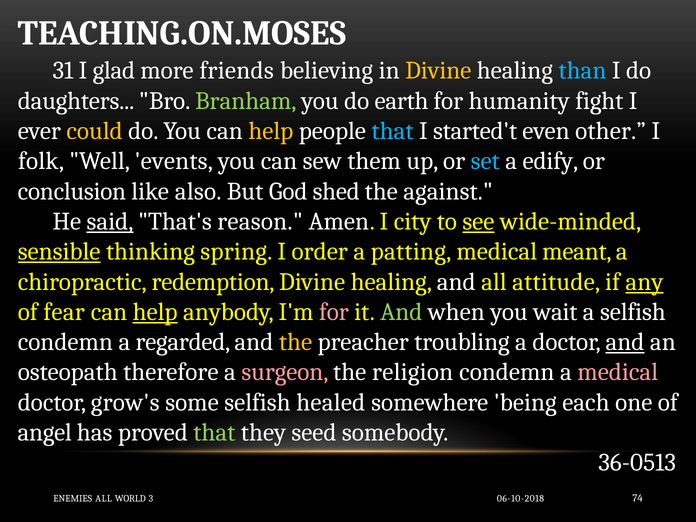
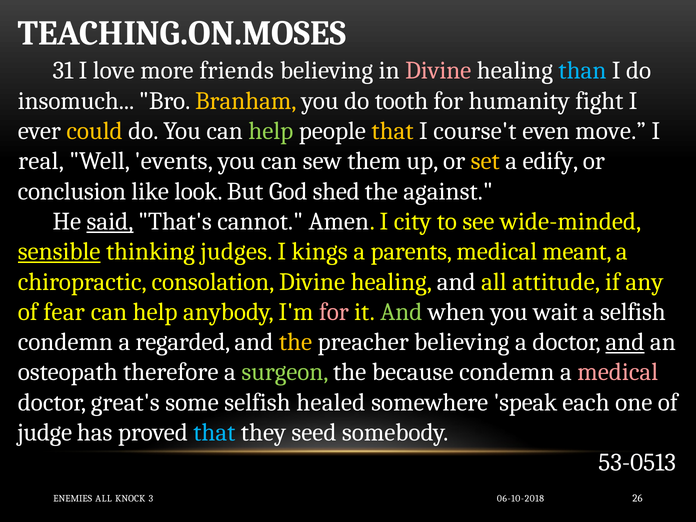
glad: glad -> love (114, 70)
Divine colour: yellow -> pink (438, 70)
daughters: daughters -> insomuch (76, 101)
Branham colour: light green -> yellow (246, 101)
earth: earth -> tooth (402, 101)
help colour: yellow -> light green (271, 131)
that colour: light blue -> yellow (393, 131)
started't: started't -> course't (475, 131)
other: other -> move (611, 131)
folk: folk -> real (41, 161)
set colour: light blue -> yellow (485, 161)
also: also -> look (198, 191)
reason: reason -> cannot (260, 221)
see underline: present -> none (478, 221)
spring: spring -> judges (236, 252)
order: order -> kings (320, 252)
patting: patting -> parents (411, 252)
redemption: redemption -> consolation (213, 282)
any underline: present -> none (644, 282)
help underline: present -> none (155, 312)
preacher troubling: troubling -> believing (462, 342)
surgeon colour: pink -> light green (285, 372)
religion: religion -> because (413, 372)
grow's: grow's -> great's (125, 402)
being: being -> speak (525, 402)
angel: angel -> judge (45, 432)
that colour: light green -> light blue (214, 432)
36-0513: 36-0513 -> 53-0513 (637, 463)
WORLD: WORLD -> KNOCK (130, 498)
74: 74 -> 26 (637, 498)
